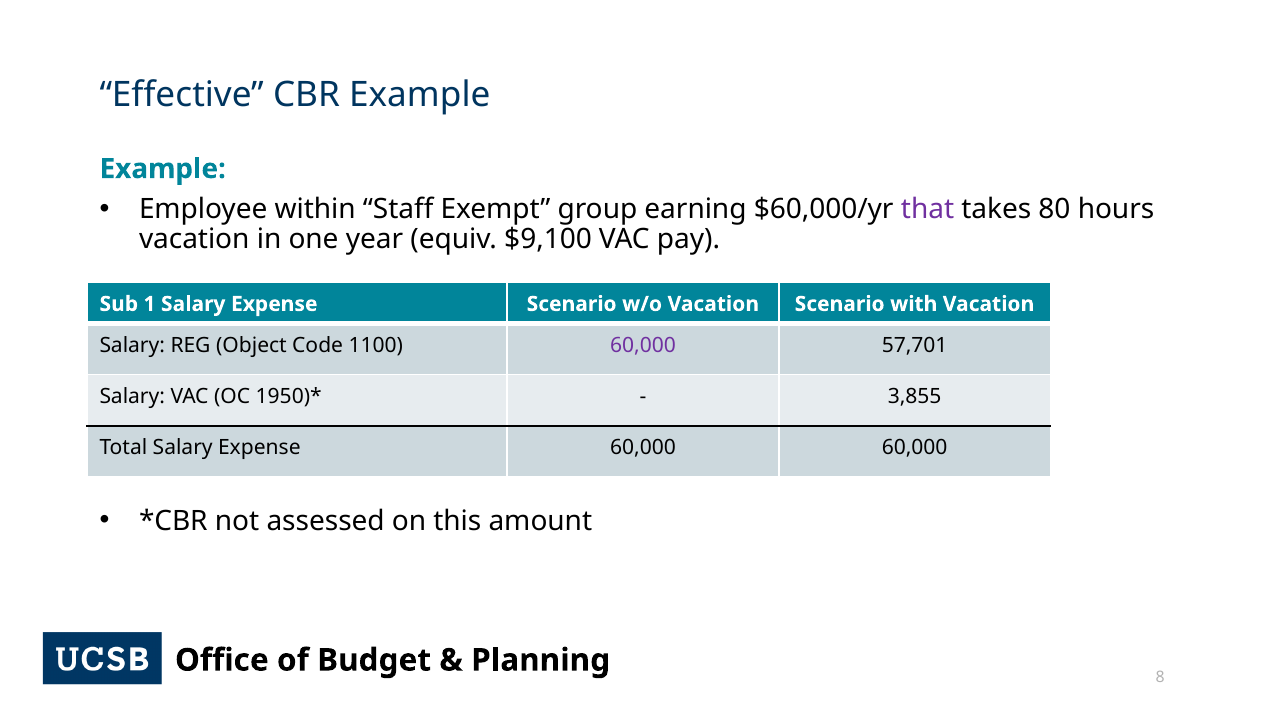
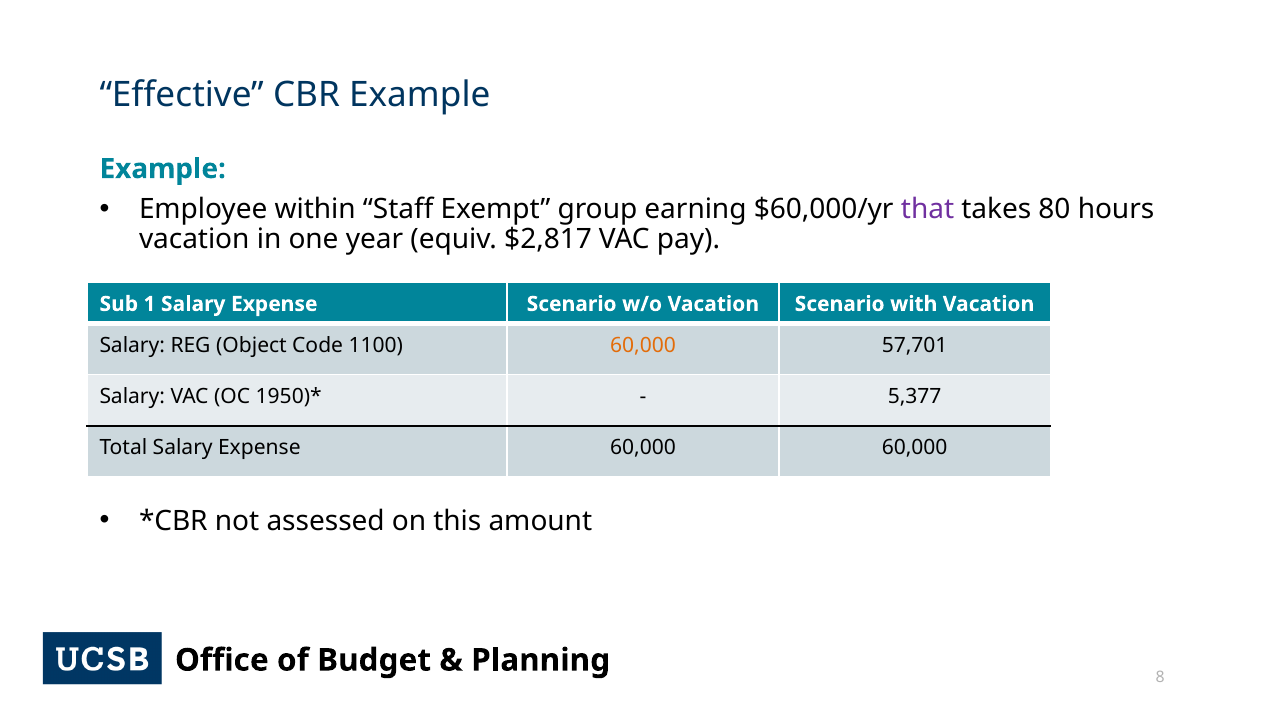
$9,100: $9,100 -> $2,817 (548, 239)
60,000 colour: purple -> orange (643, 345)
3,855: 3,855 -> 5,377 (915, 397)
